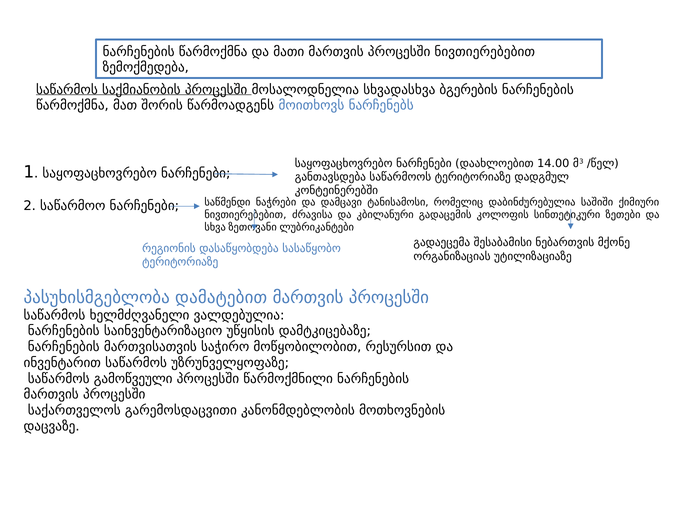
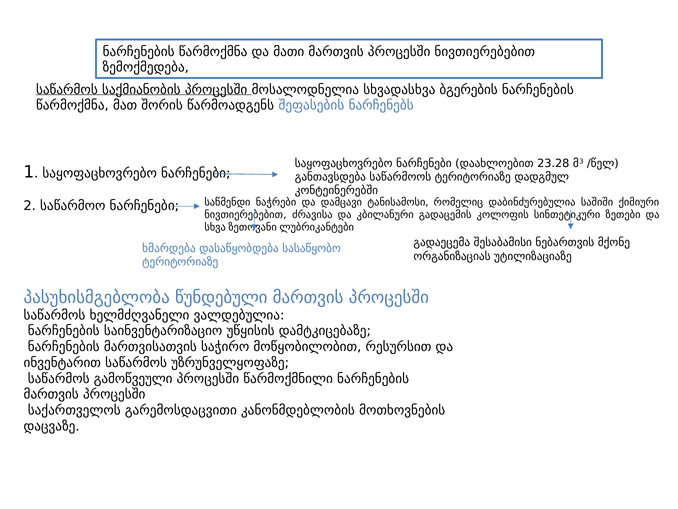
მოითხოვს: მოითხოვს -> შეფასების (311, 105)
14.00: 14.00 -> 23.28 (553, 163)
რეგიონის: რეგიონის -> ხმარდება (169, 248)
დამატებით: დამატებით -> წუნდებული (221, 297)
